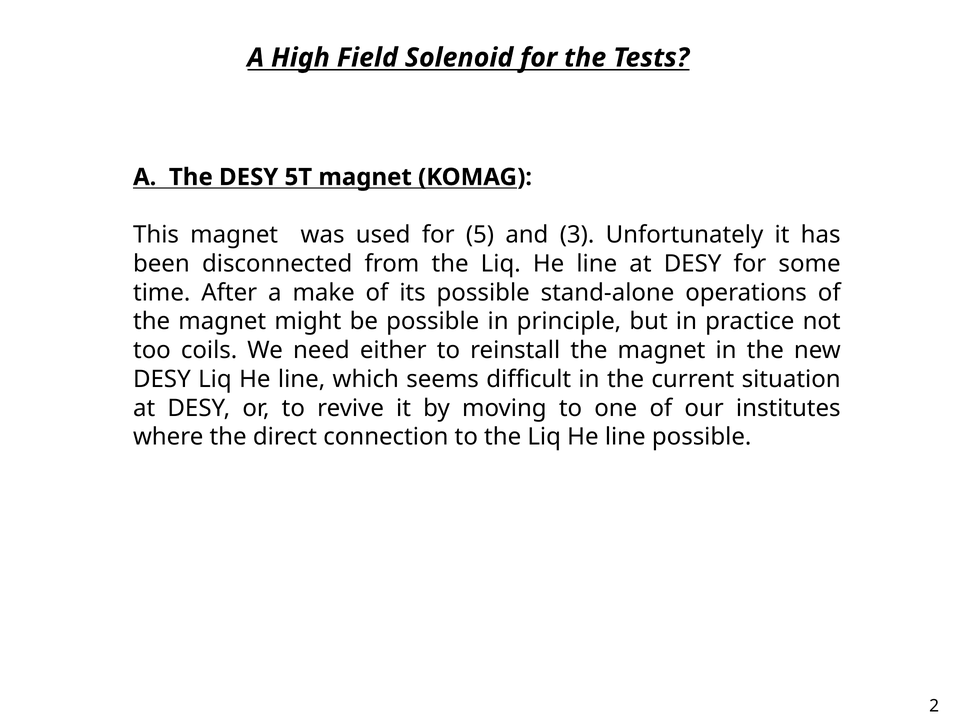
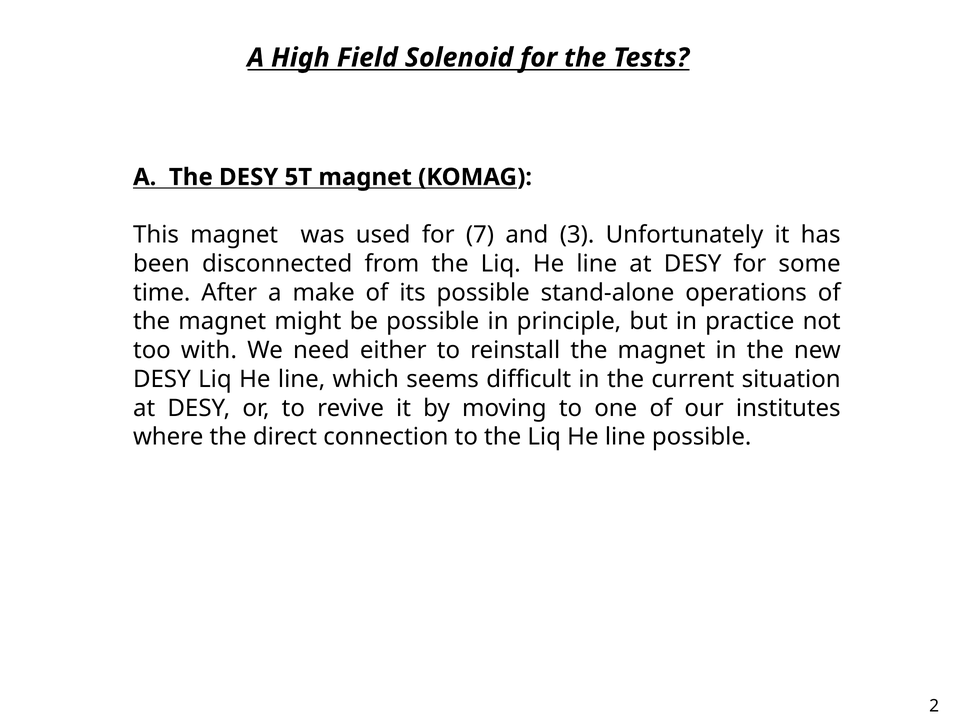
5: 5 -> 7 (480, 235)
coils: coils -> with (209, 350)
